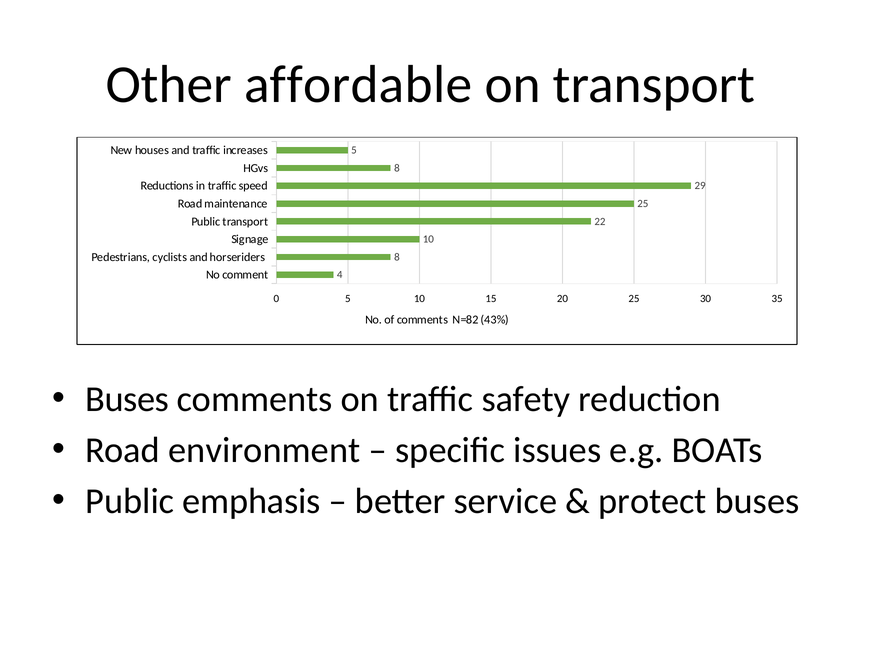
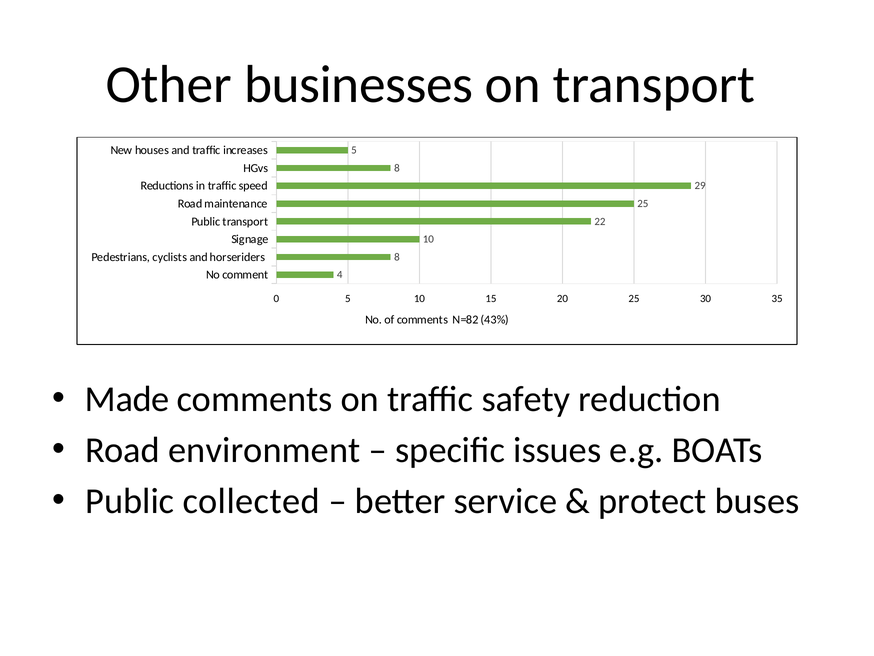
affordable: affordable -> businesses (359, 85)
Buses: Buses -> Made (127, 399)
emphasis: emphasis -> collected (251, 501)
